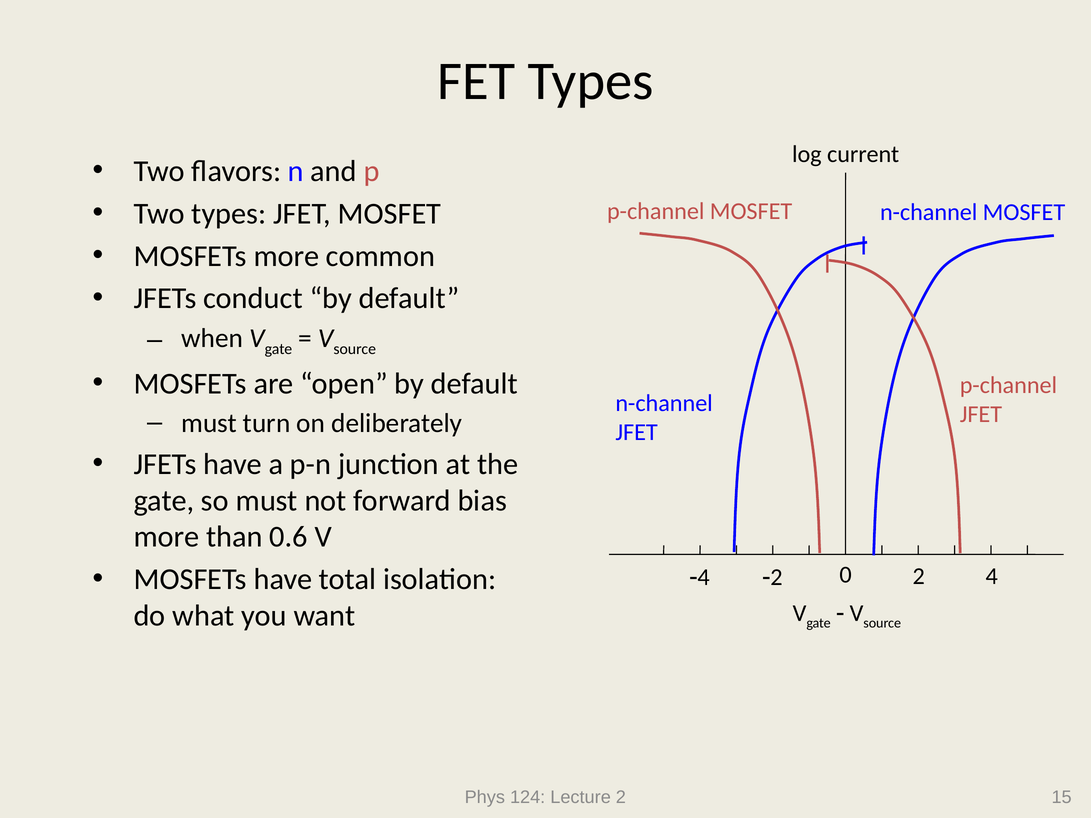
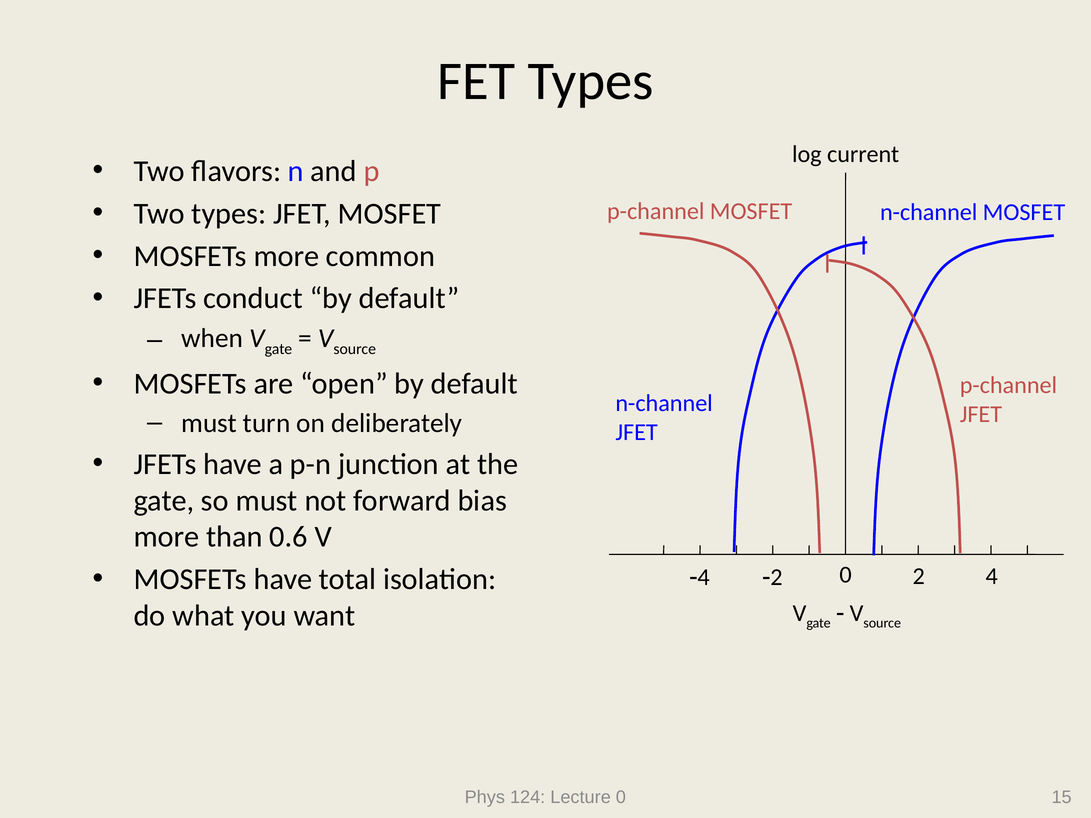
Lecture 2: 2 -> 0 (621, 797)
